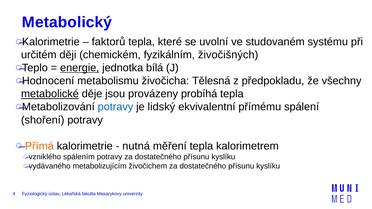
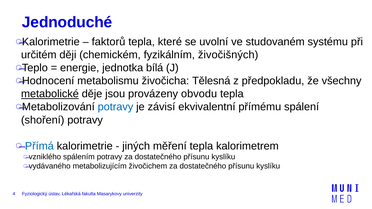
Metabolický: Metabolický -> Jednoduché (67, 22)
energie underline: present -> none (80, 68)
probíhá: probíhá -> obvodu (199, 94)
lidský: lidský -> závisí (161, 107)
Přímá colour: orange -> blue (39, 146)
nutná: nutná -> jiných (136, 146)
